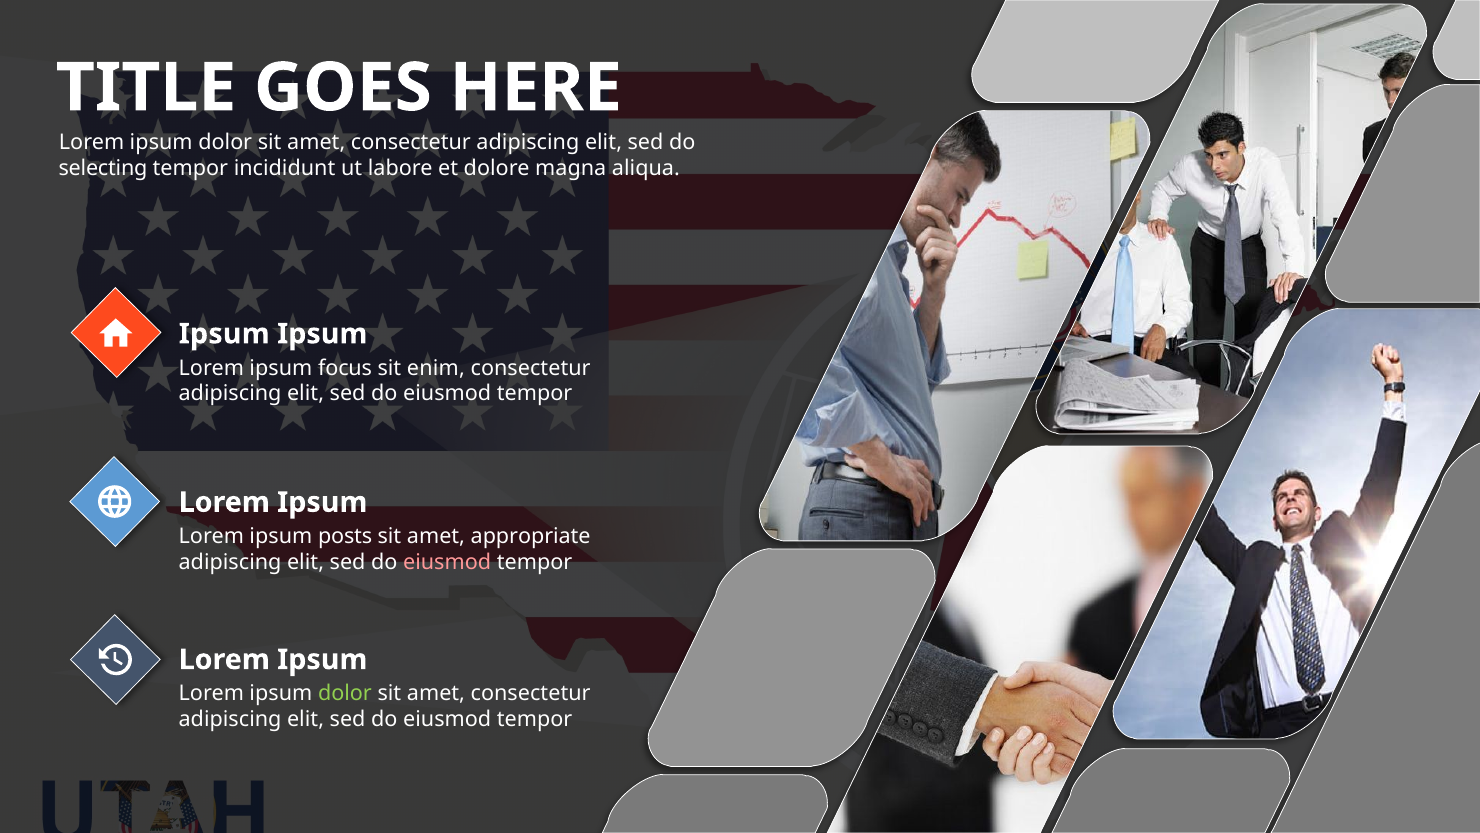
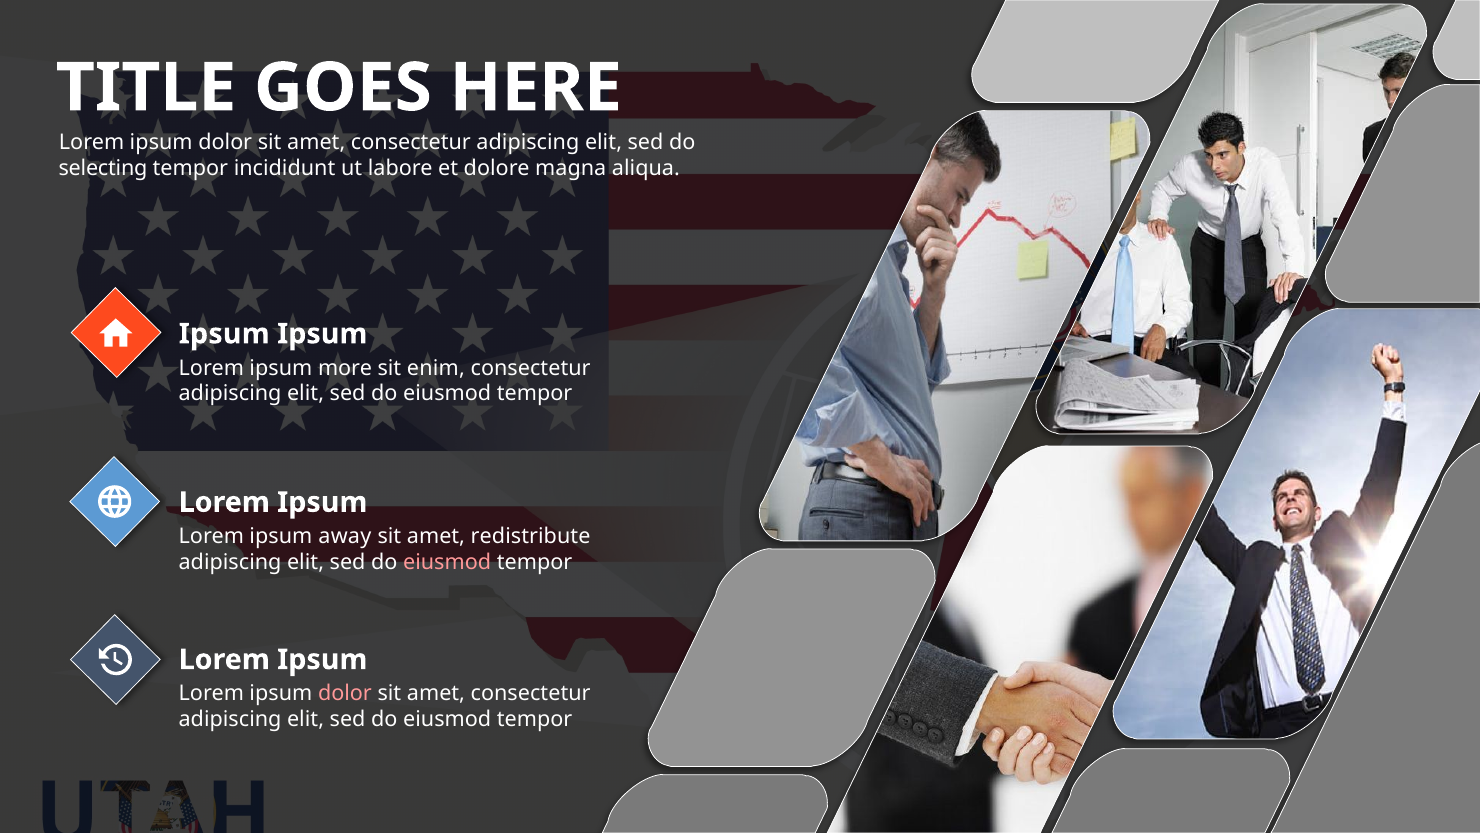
focus: focus -> more (345, 368)
posts: posts -> away (345, 536)
appropriate: appropriate -> redistribute (531, 536)
dolor colour: light green -> pink (345, 693)
